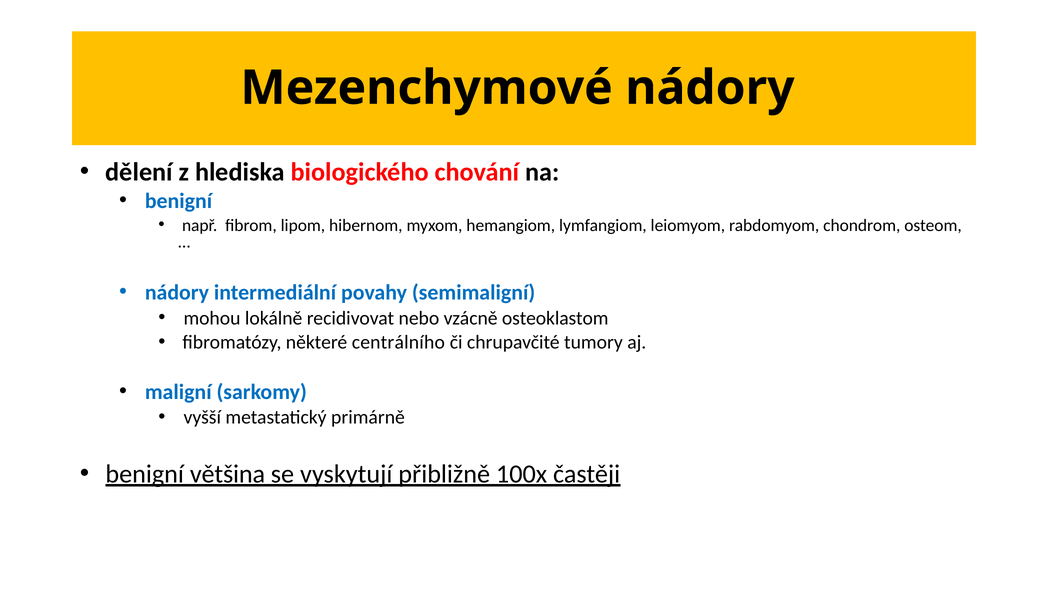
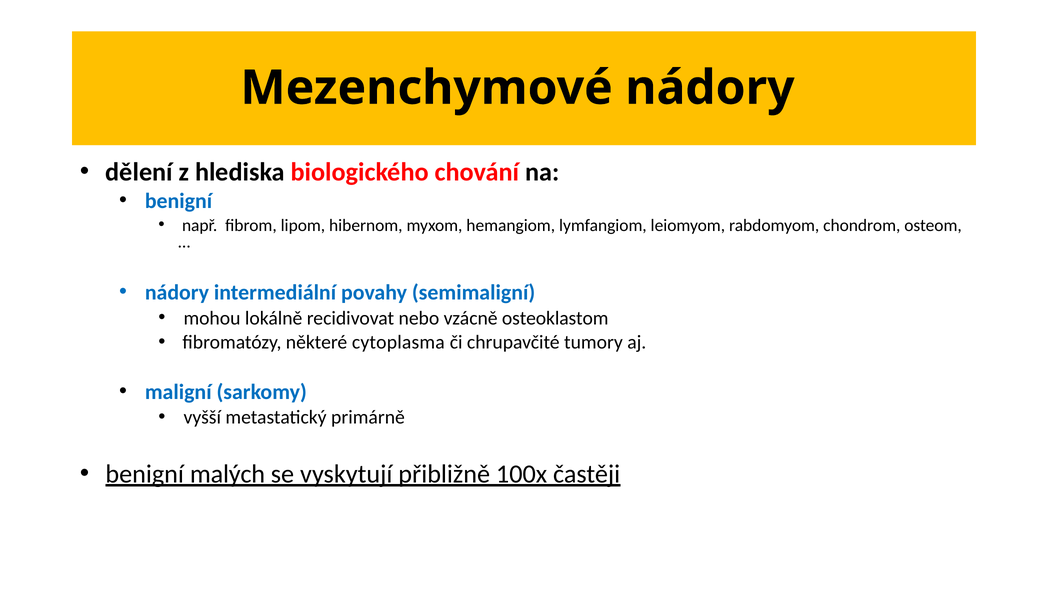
centrálního: centrálního -> cytoplasma (398, 343)
většina: většina -> malých (228, 475)
